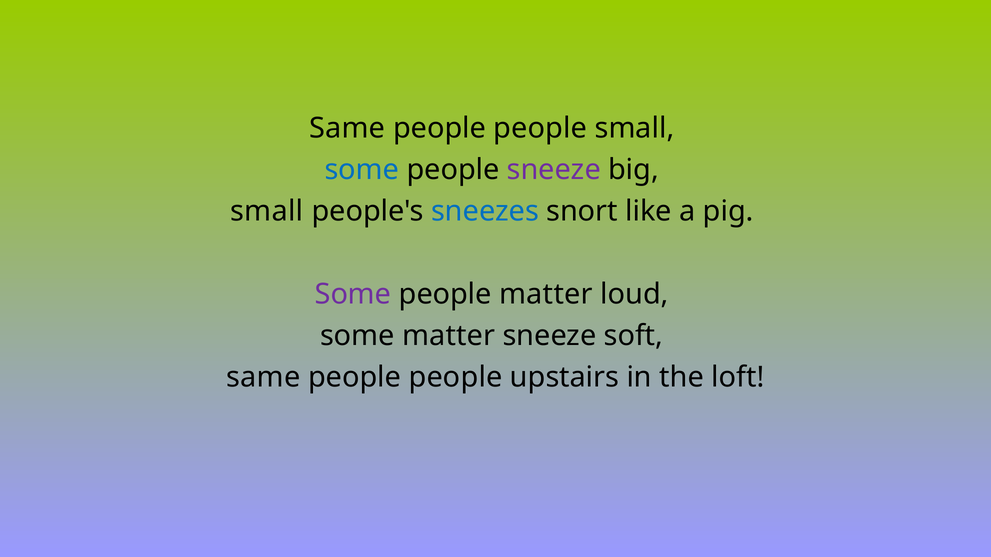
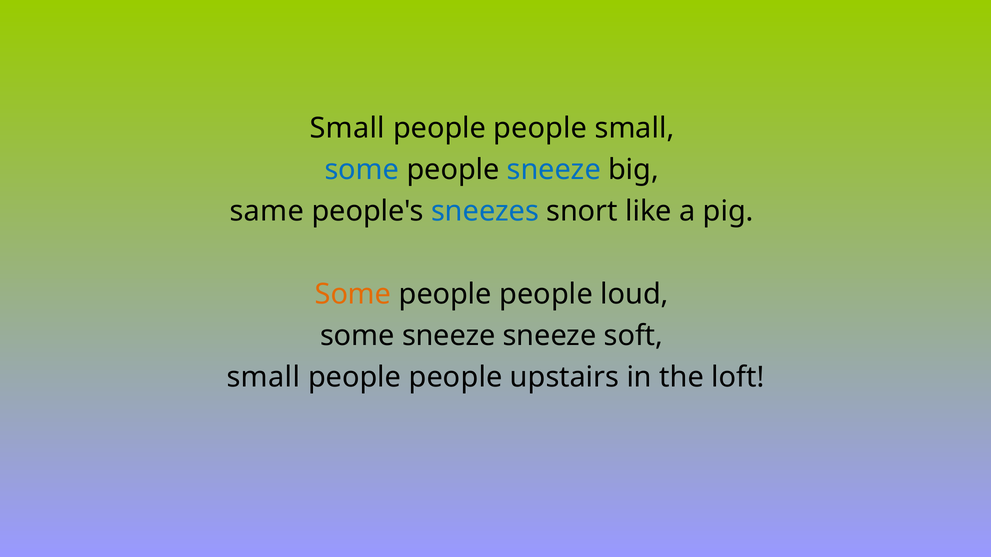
Same: Same -> Small (347, 128)
sneeze colour: purple -> blue (554, 170)
small: small -> same (267, 211)
Some colour: purple -> orange (353, 294)
matter: matter -> people (546, 294)
some matter: matter -> sneeze (449, 336)
same: same -> small (263, 378)
